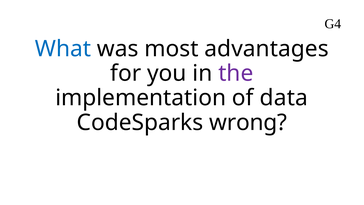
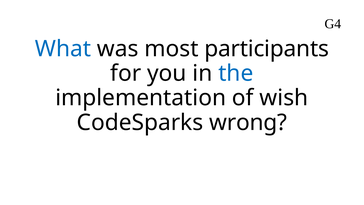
advantages: advantages -> participants (267, 49)
the colour: purple -> blue (236, 73)
data: data -> wish (284, 98)
